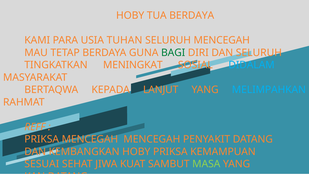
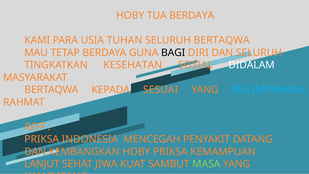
SELURUH MENCEGAH: MENCEGAH -> BERTAQWA (222, 40)
BAGI colour: green -> black (173, 53)
TINGKATKAN MENINGKAT: MENINGKAT -> KESEHATAN (133, 65)
DIDALAM colour: light blue -> white (252, 65)
LANJUT: LANJUT -> SESUAI (161, 90)
PRIKSA MENCEGAH: MENCEGAH -> INDONESIA (90, 139)
SESUAI: SESUAI -> LANJUT (42, 164)
